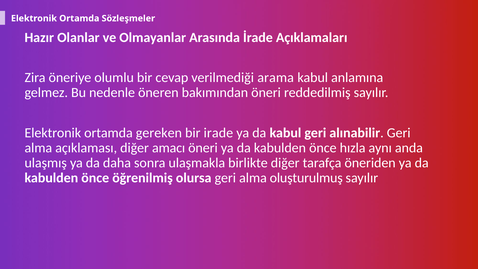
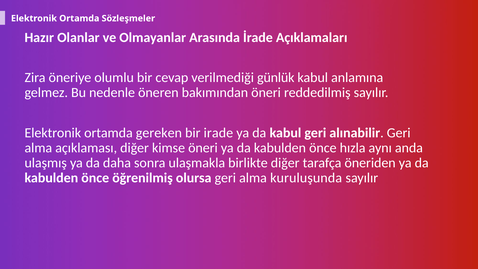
arama: arama -> günlük (276, 78)
amacı: amacı -> kimse (169, 148)
oluşturulmuş: oluşturulmuş -> kuruluşunda (306, 178)
